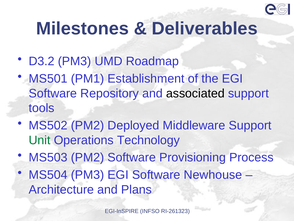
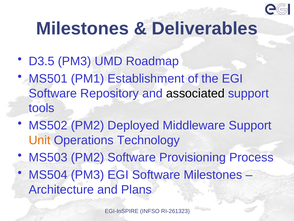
D3.2: D3.2 -> D3.5 (42, 61)
Unit colour: green -> orange (40, 140)
Software Newhouse: Newhouse -> Milestones (213, 174)
